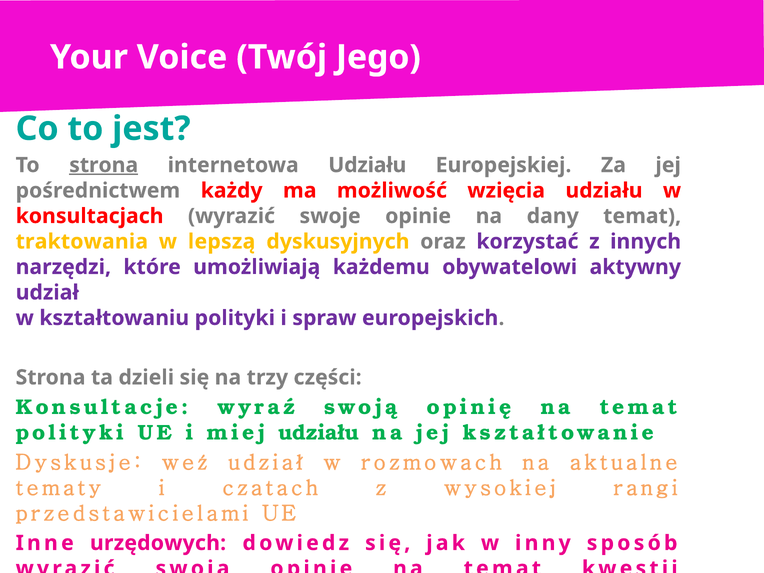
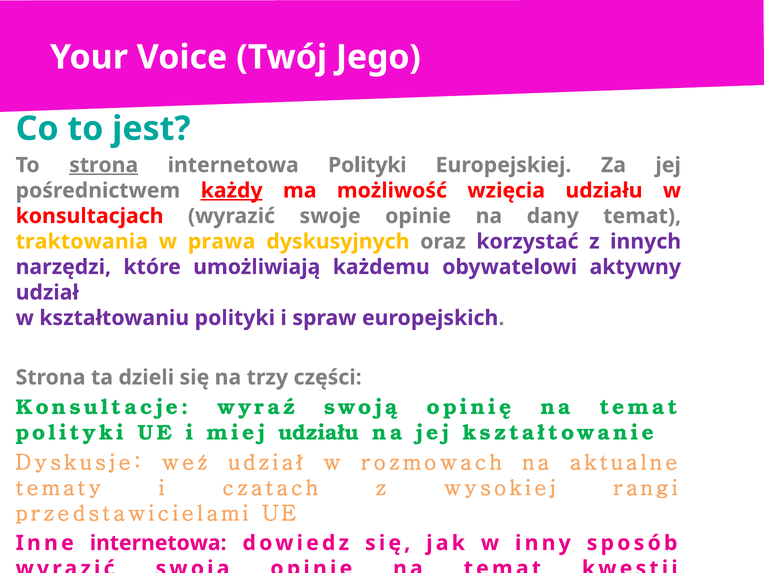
internetowa Udziału: Udziału -> Polityki (367, 165)
każdy underline: none -> present (232, 191)
lepszą: lepszą -> prawa (222, 242)
Inne urzędowych: urzędowych -> internetowa (158, 543)
